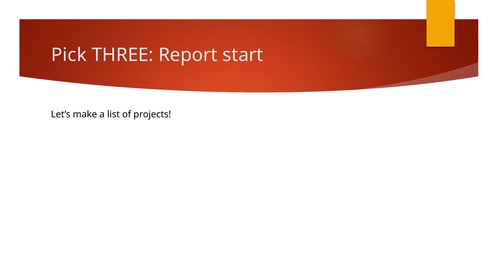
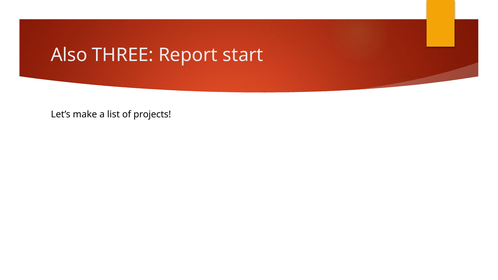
Pick: Pick -> Also (69, 55)
